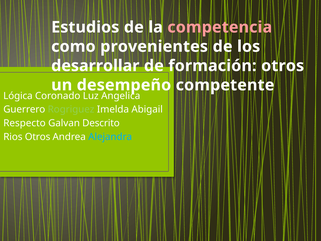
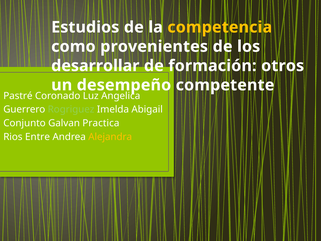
competencia colour: pink -> yellow (220, 27)
Lógica: Lógica -> Pastré (18, 96)
Respecto: Respecto -> Conjunto (24, 123)
Descrito: Descrito -> Practica (101, 123)
Rios Otros: Otros -> Entre (37, 137)
Alejandra colour: light blue -> yellow (110, 137)
